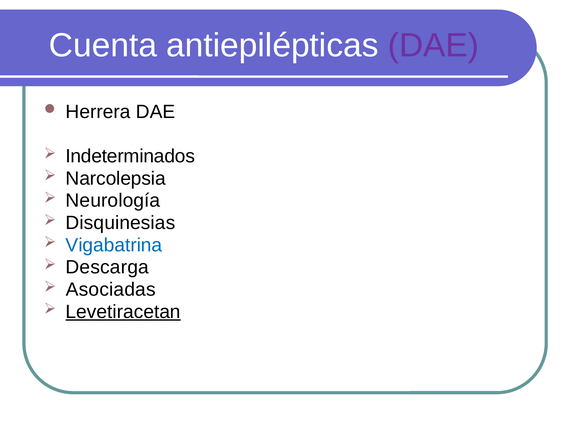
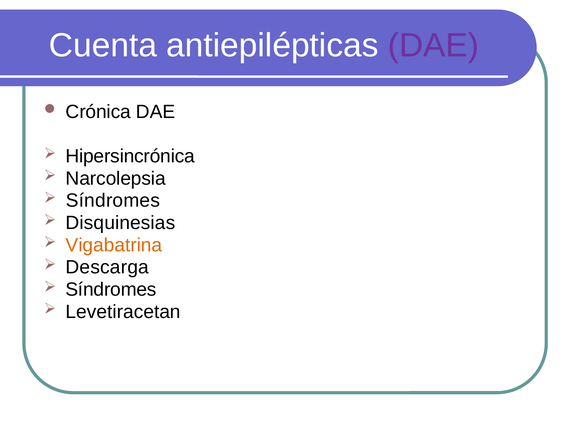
Herrera: Herrera -> Crónica (98, 112)
Indeterminados: Indeterminados -> Hipersincrónica (130, 156)
Neurología: Neurología -> Síndromes (113, 201)
Vigabatrina colour: blue -> orange (114, 245)
Asociadas: Asociadas -> Síndromes (111, 290)
Levetiracetan underline: present -> none (123, 312)
